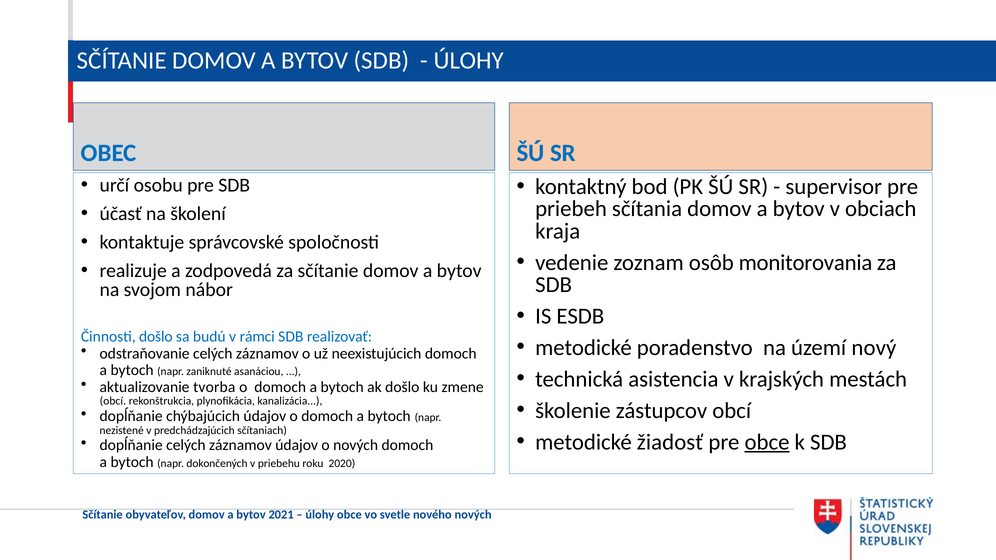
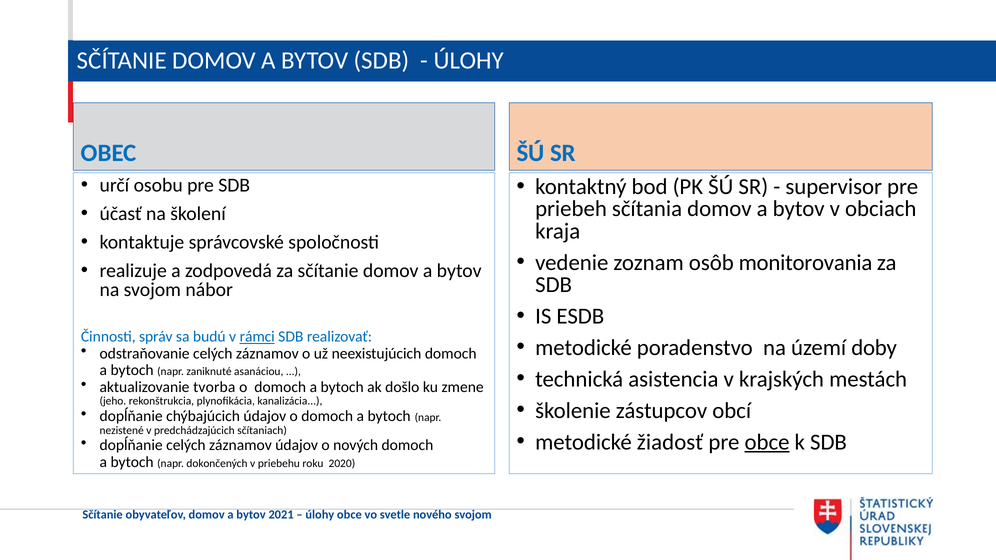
Činnosti došlo: došlo -> správ (156, 337)
rámci underline: none -> present (257, 337)
nový: nový -> doby (874, 348)
obcí: obcí -> jeho (113, 401)
nového nových: nových -> svojom (473, 515)
